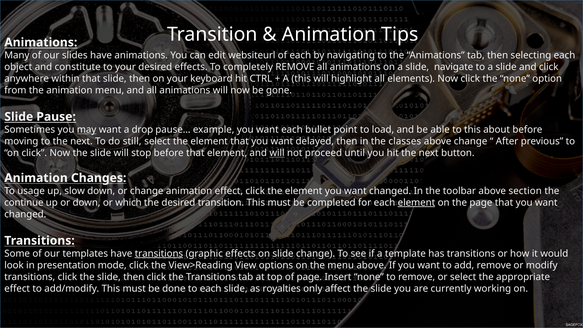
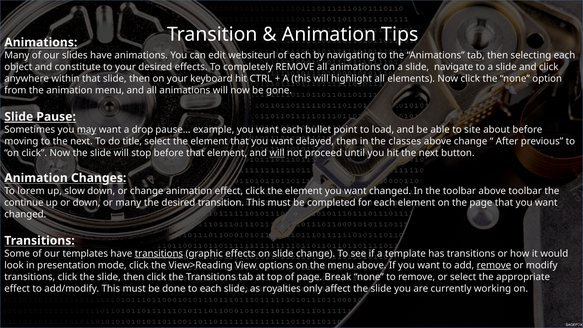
Slide underline: none -> present (19, 117)
to this: this -> site (472, 130)
still: still -> title (132, 141)
usage: usage -> lorem (31, 191)
above section: section -> toolbar (525, 191)
or which: which -> many (128, 203)
element underline: present -> none (416, 203)
remove underline: none -> present (494, 265)
Insert: Insert -> Break (338, 277)
